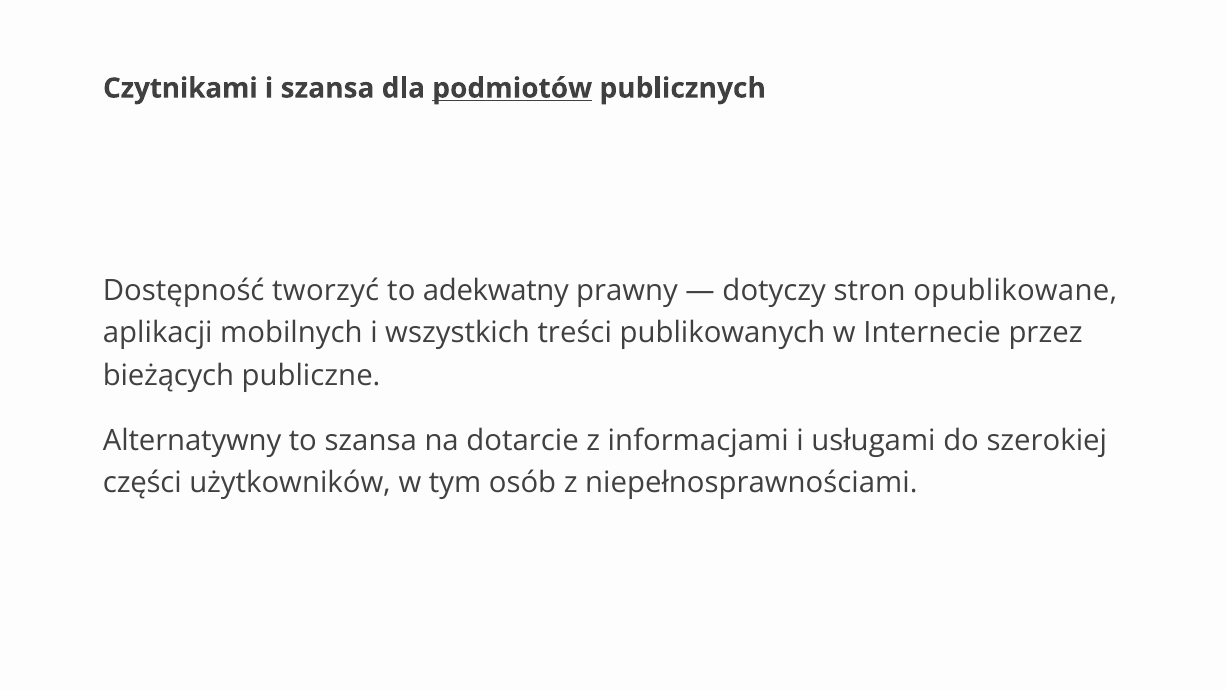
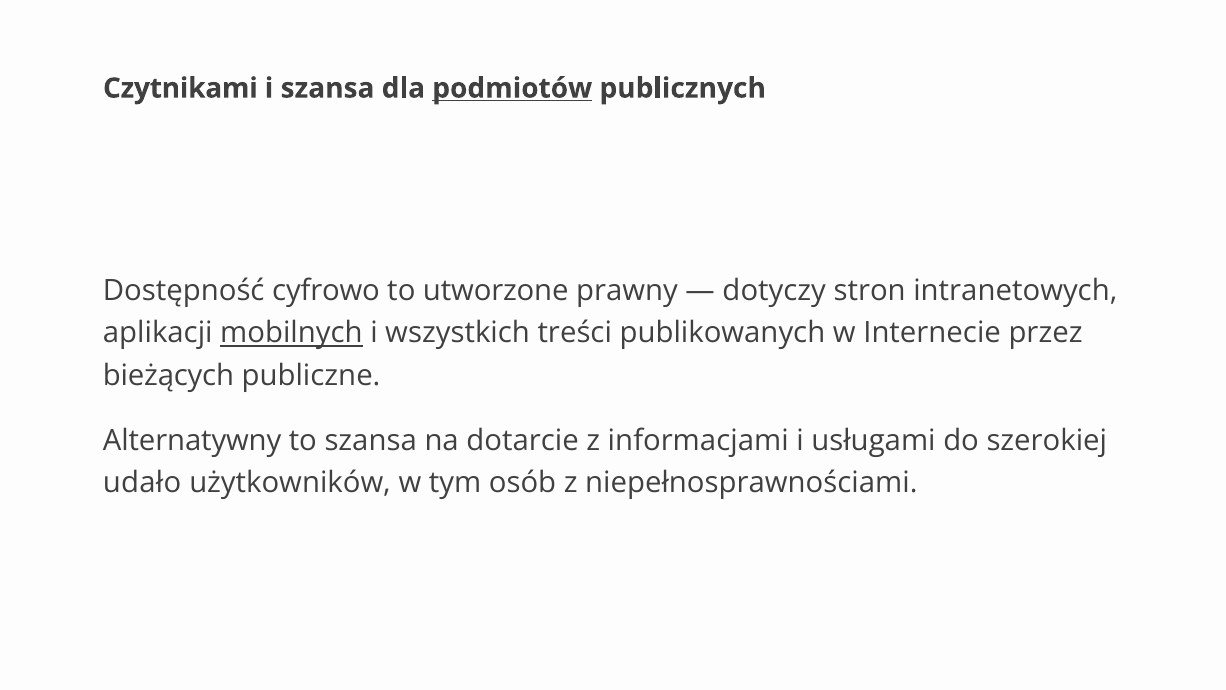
tworzyć: tworzyć -> cyfrowo (326, 290)
adekwatny: adekwatny -> utworzone (496, 290)
opublikowane: opublikowane -> intranetowych (1015, 290)
mobilnych underline: none -> present (291, 333)
części: części -> udało (142, 483)
